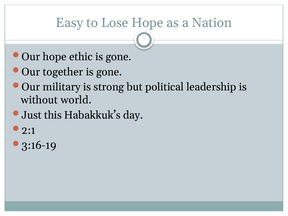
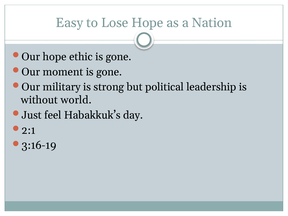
together: together -> moment (63, 72)
this: this -> feel (53, 115)
